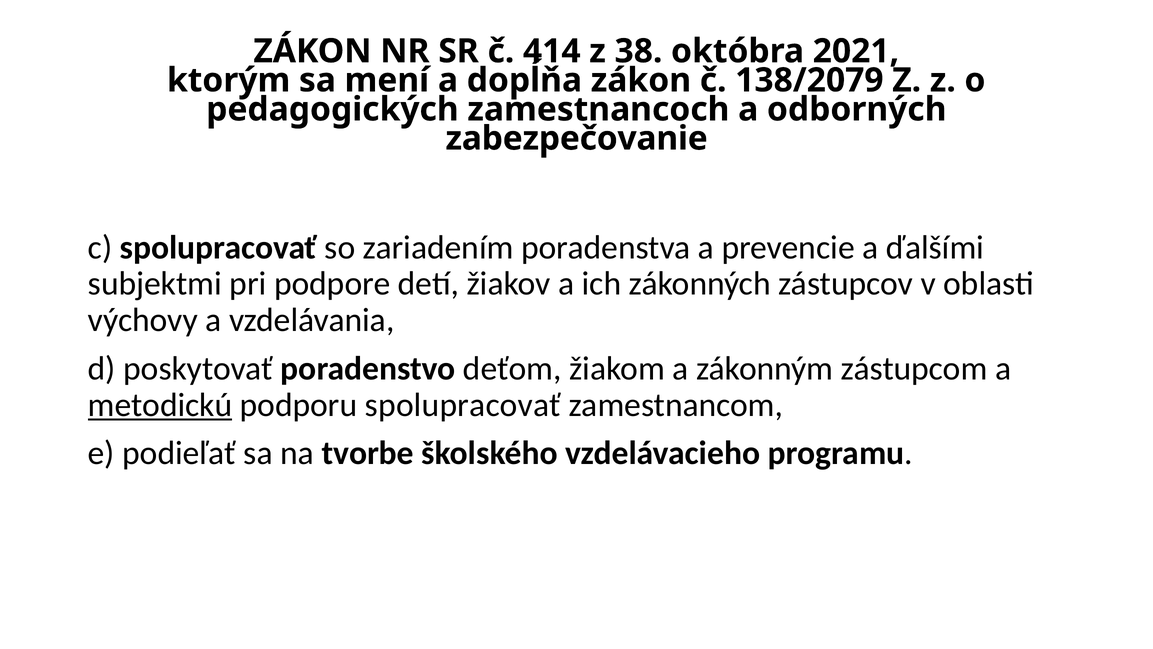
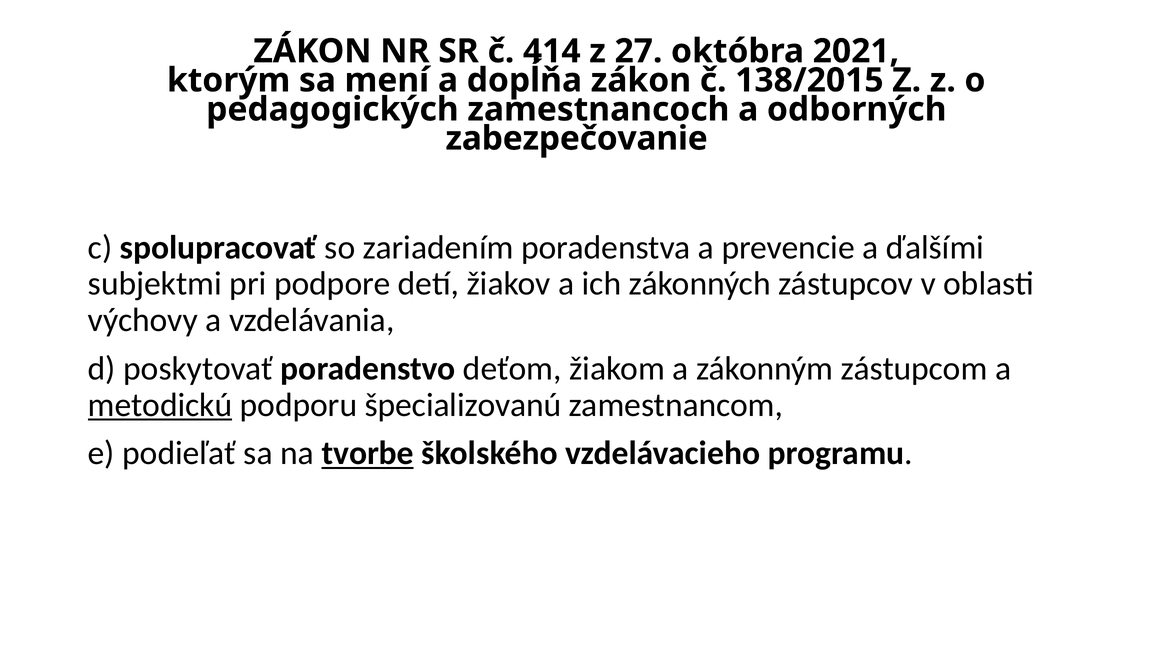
38: 38 -> 27 (638, 51)
138/2079: 138/2079 -> 138/2015 (809, 80)
podporu spolupracovať: spolupracovať -> špecializovanú (463, 405)
tvorbe underline: none -> present (368, 453)
